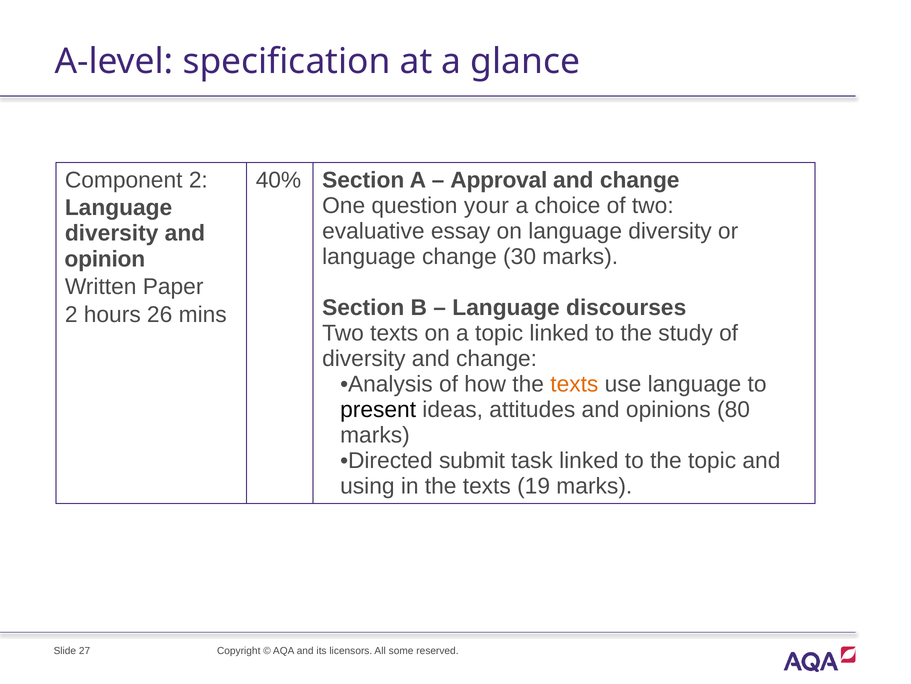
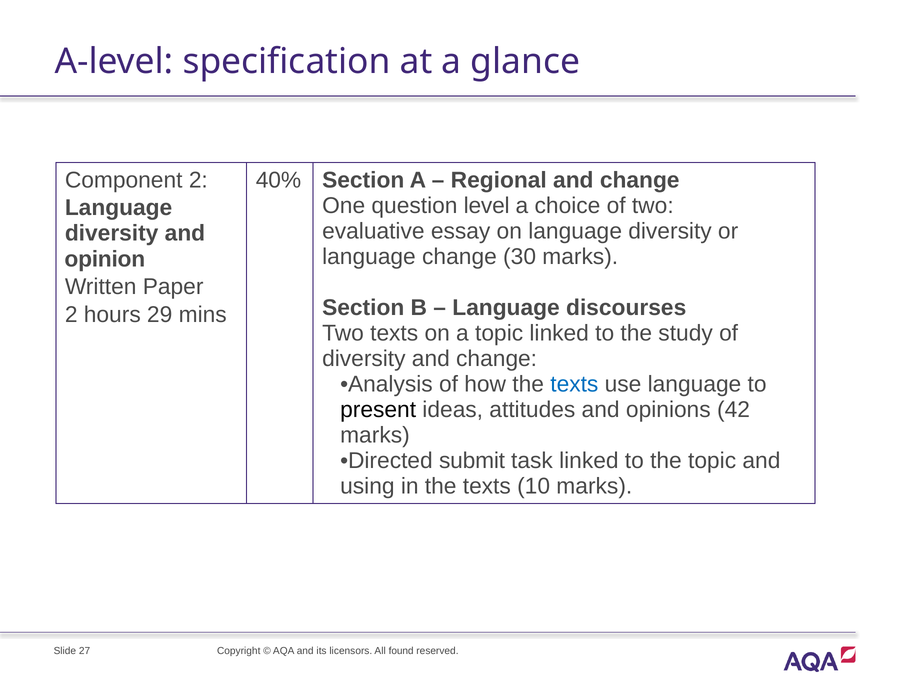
Approval: Approval -> Regional (499, 180)
your: your -> level (487, 205)
26: 26 -> 29 (160, 314)
texts colour: orange -> blue (574, 384)
80: 80 -> 42 (734, 409)
19: 19 -> 10 (534, 486)
some: some -> found (401, 650)
